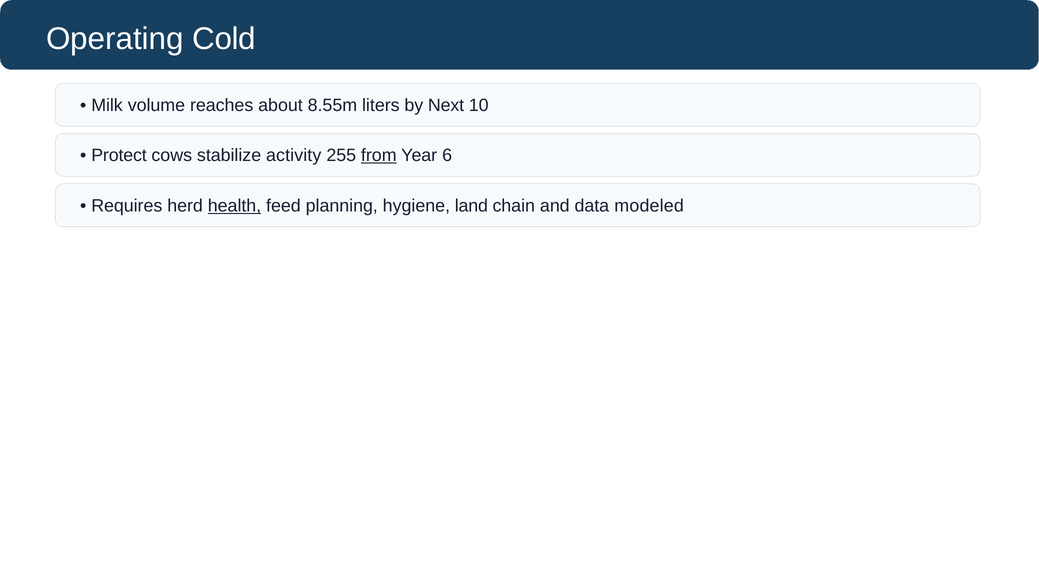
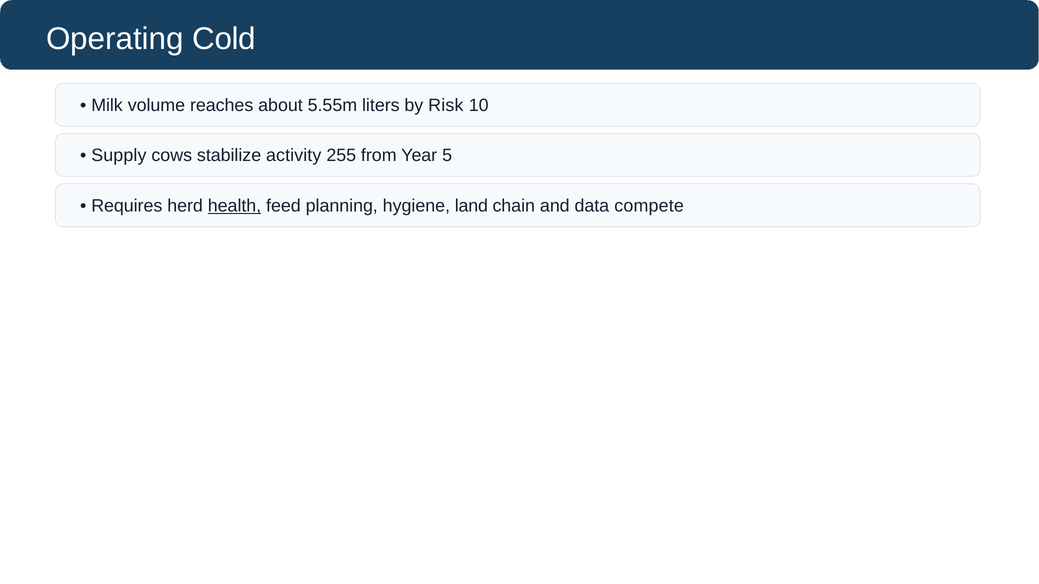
8.55m: 8.55m -> 5.55m (332, 105)
Next: Next -> Risk (446, 105)
Protect: Protect -> Supply (119, 156)
from underline: present -> none (379, 156)
6: 6 -> 5 (447, 156)
modeled: modeled -> compete (649, 206)
